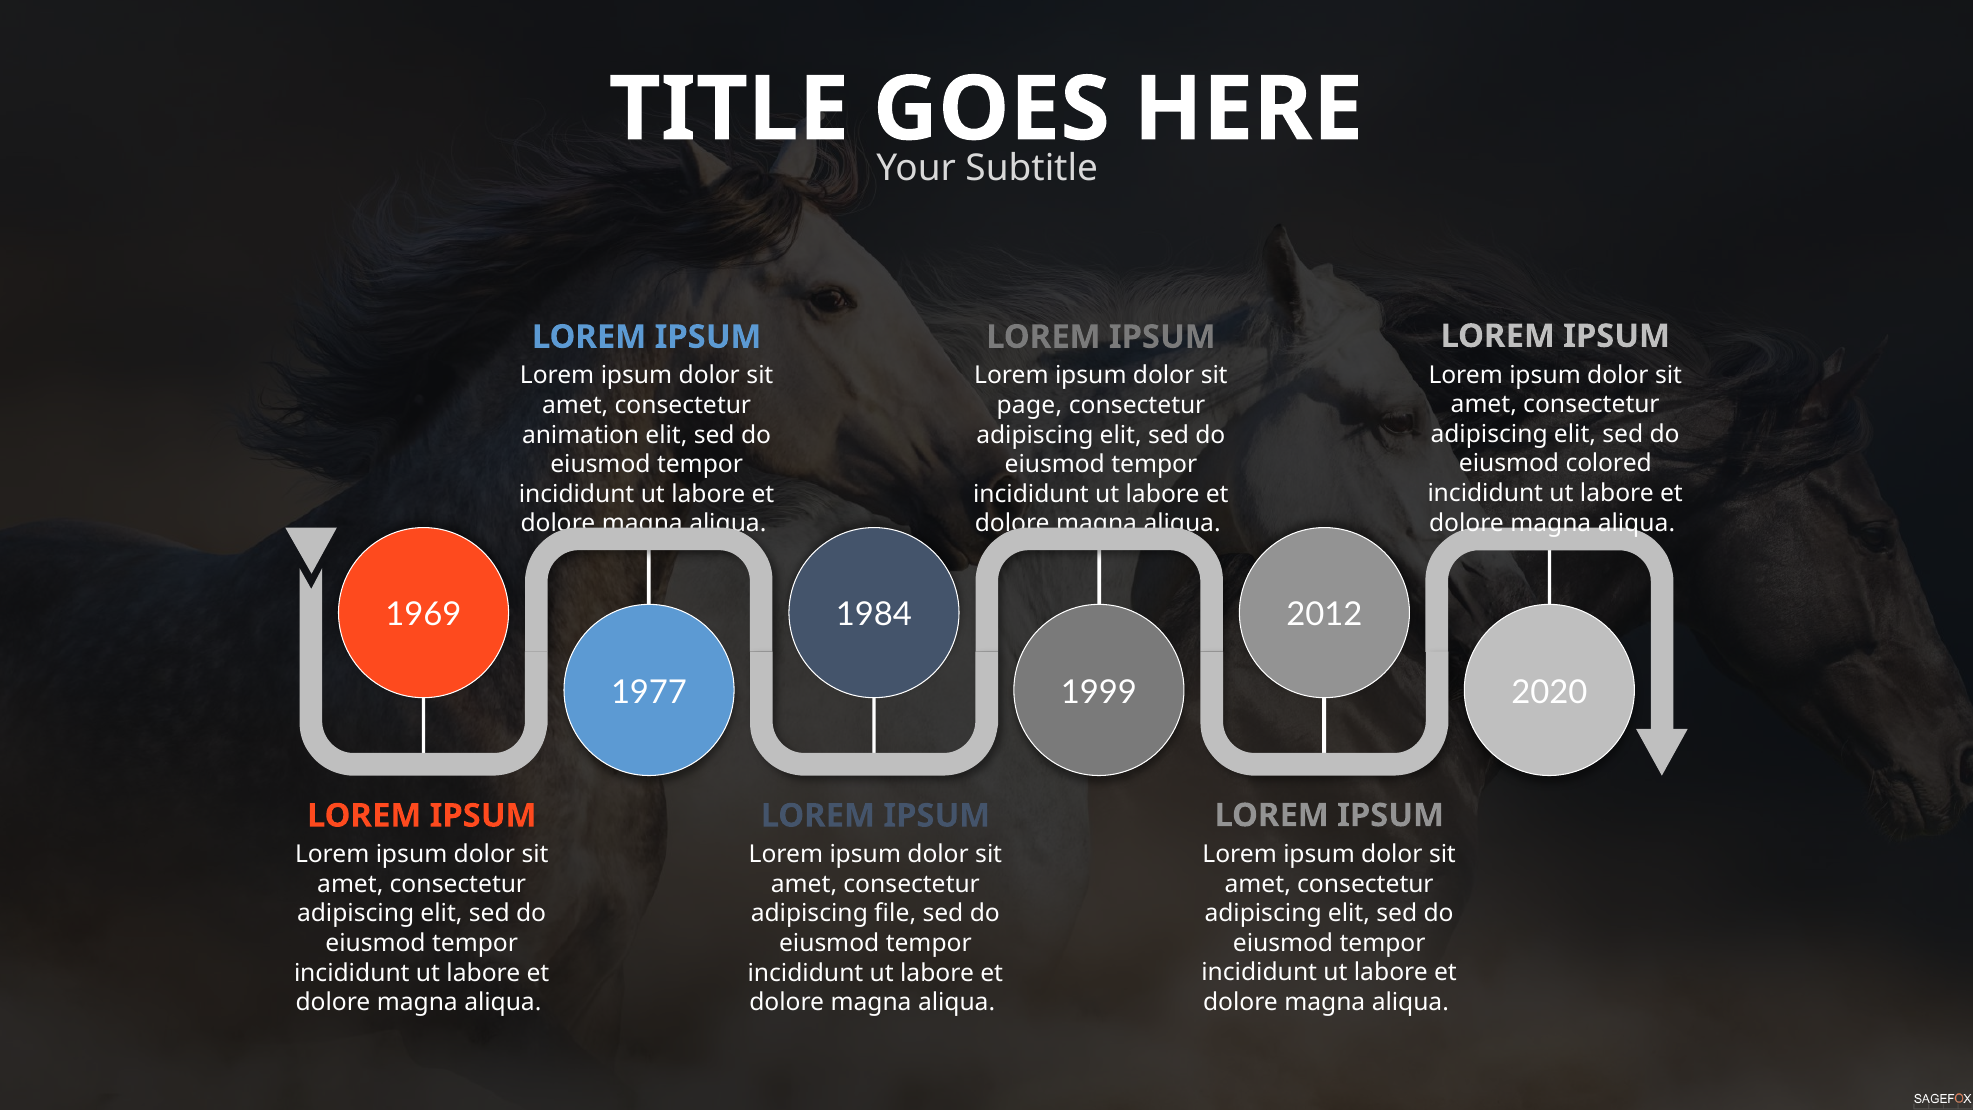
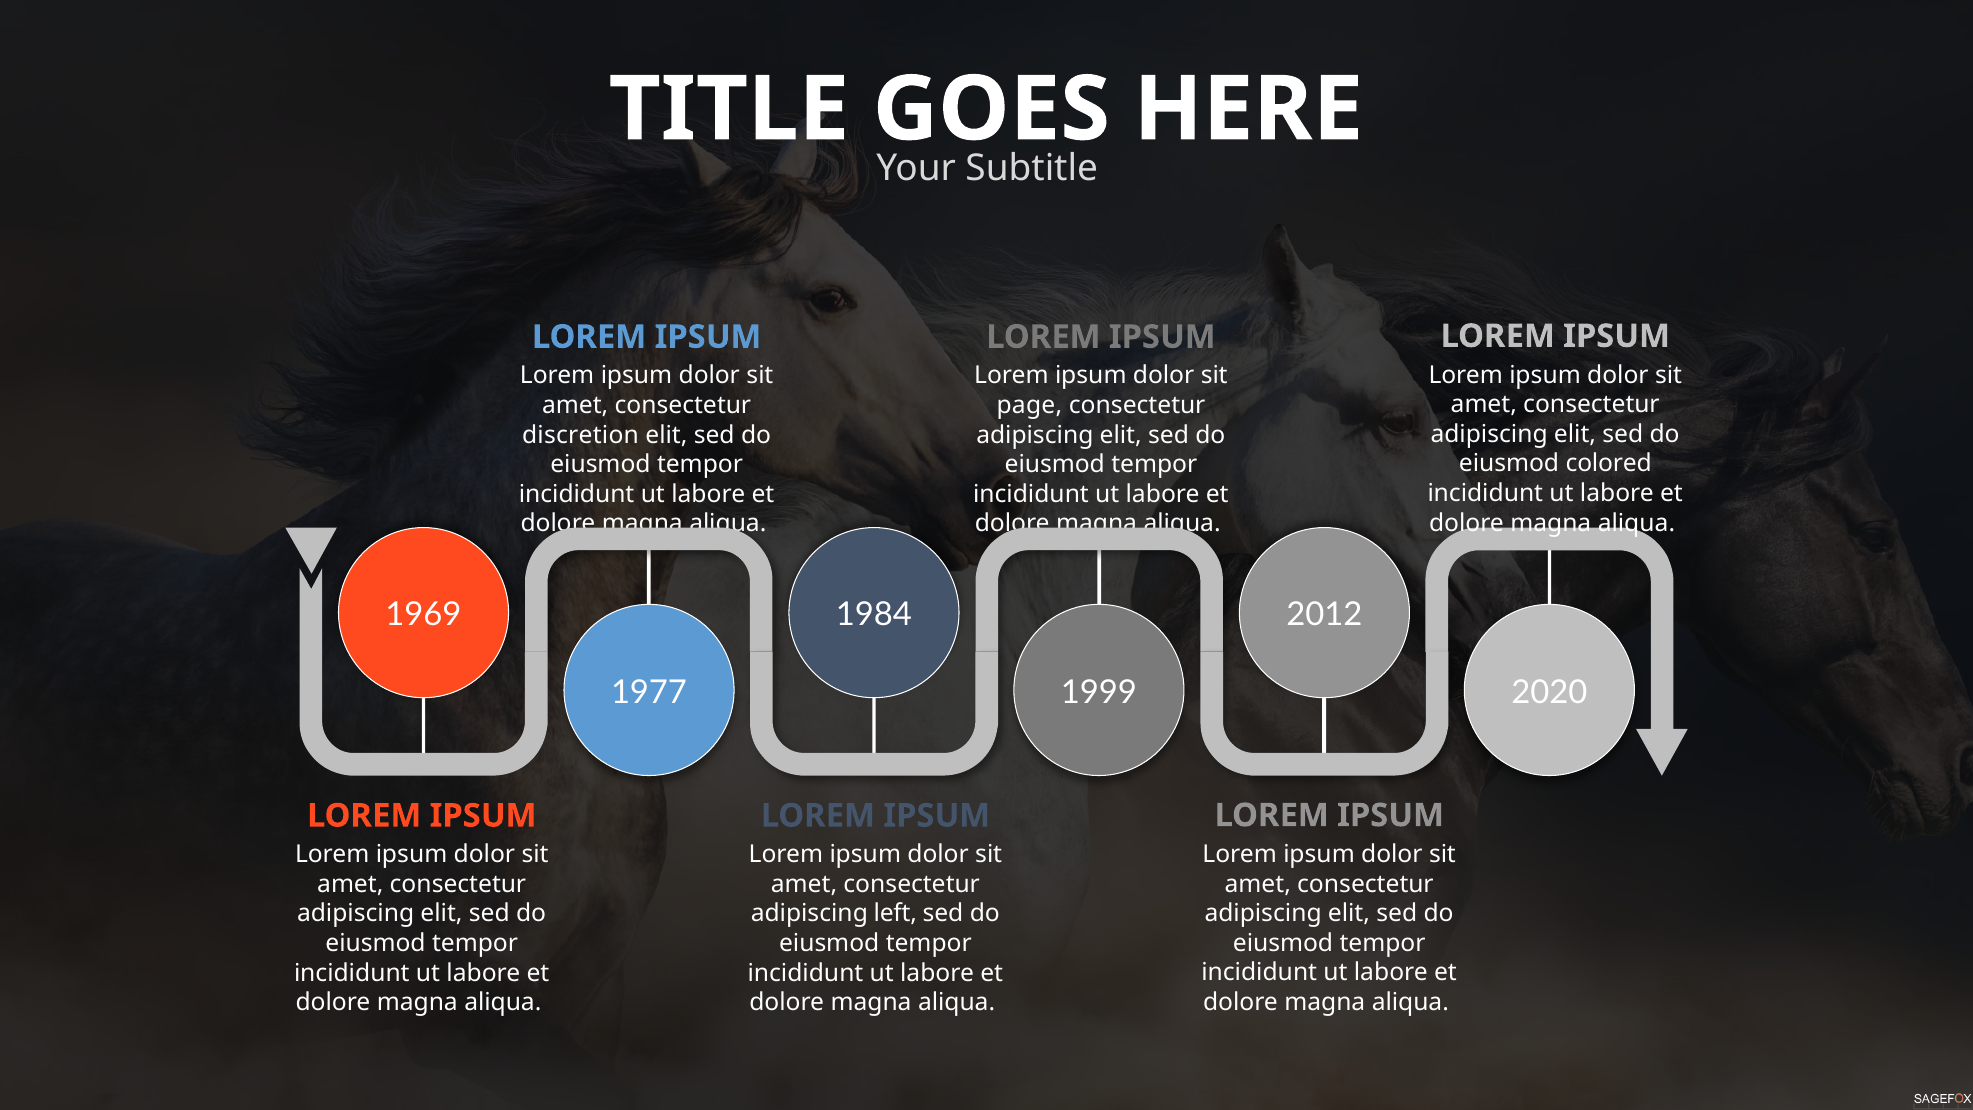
animation: animation -> discretion (580, 435)
file: file -> left (895, 914)
